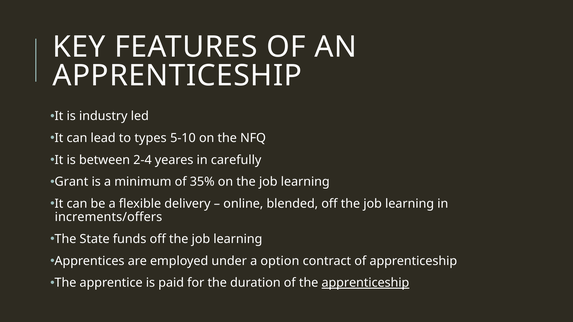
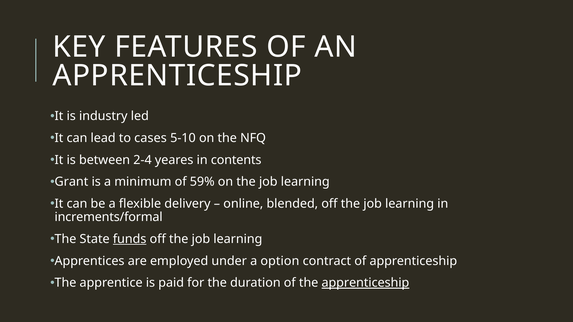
types: types -> cases (151, 138)
carefully: carefully -> contents (236, 160)
35%: 35% -> 59% (202, 182)
increments/offers: increments/offers -> increments/formal (109, 217)
funds underline: none -> present (130, 239)
